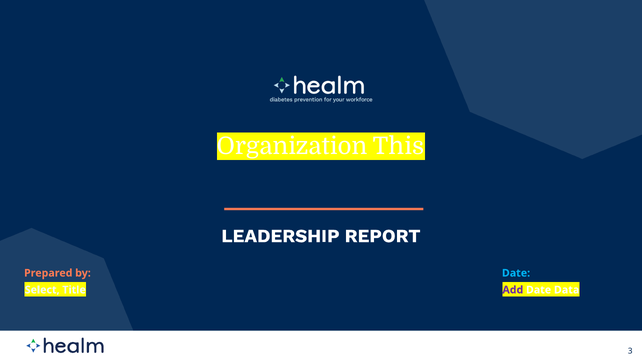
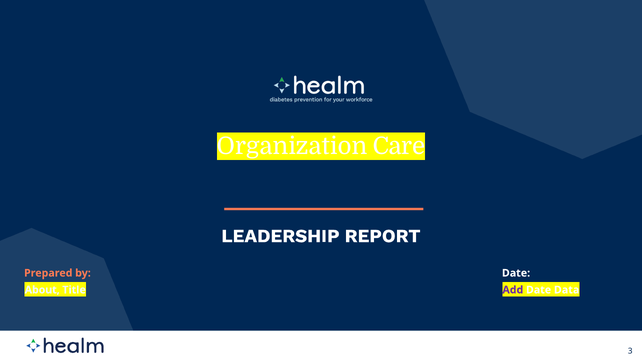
This: This -> Care (399, 147)
Date colour: light blue -> white (516, 273)
Select: Select -> About (42, 290)
